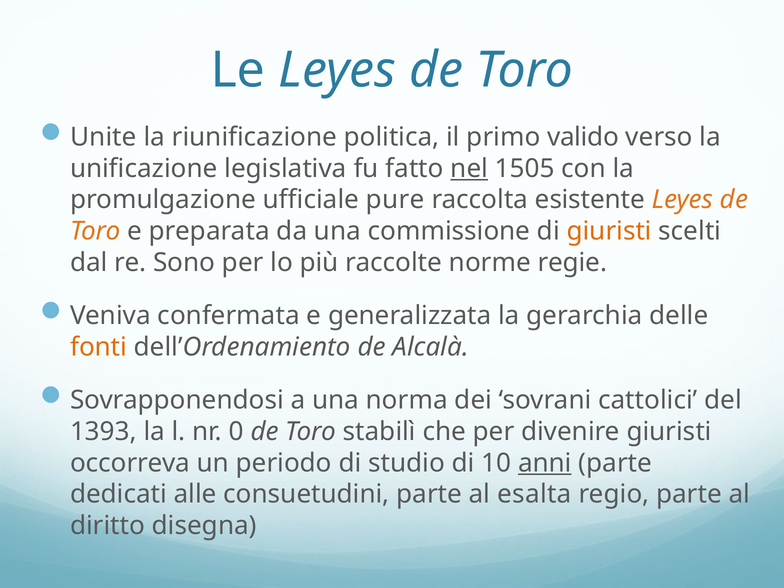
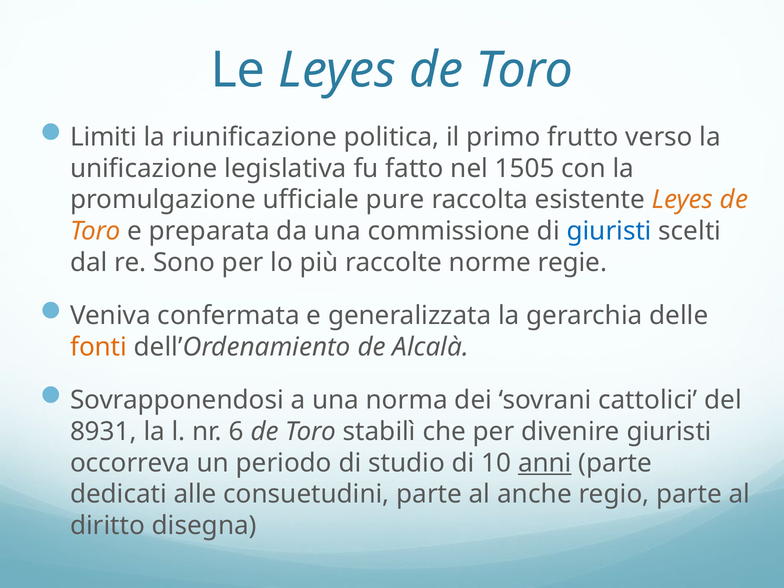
Unite: Unite -> Limiti (104, 137)
valido: valido -> frutto (583, 137)
nel underline: present -> none (469, 168)
giuristi colour: orange -> blue (609, 231)
1393: 1393 -> 8931 (103, 432)
0: 0 -> 6 (236, 432)
esalta: esalta -> anche (534, 494)
